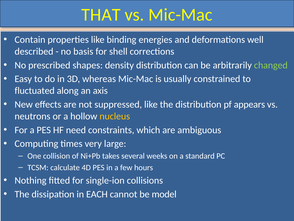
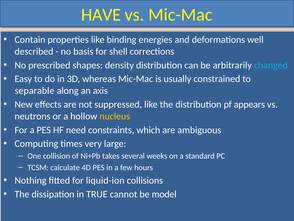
THAT: THAT -> HAVE (101, 15)
changed colour: light green -> light blue (271, 65)
fluctuated: fluctuated -> separable (35, 91)
single-ion: single-ion -> liquid-ion (105, 180)
EACH: EACH -> TRUE (97, 194)
